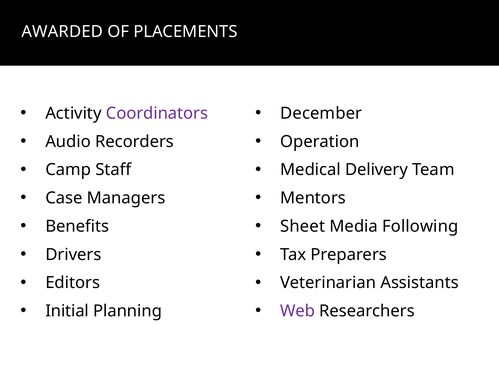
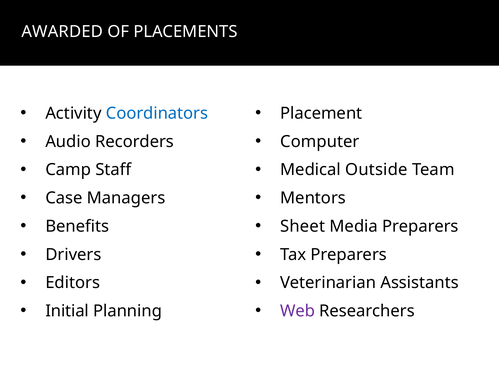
Coordinators colour: purple -> blue (157, 113)
December: December -> Placement (321, 113)
Operation: Operation -> Computer (320, 142)
Delivery: Delivery -> Outside (376, 170)
Media Following: Following -> Preparers (420, 226)
